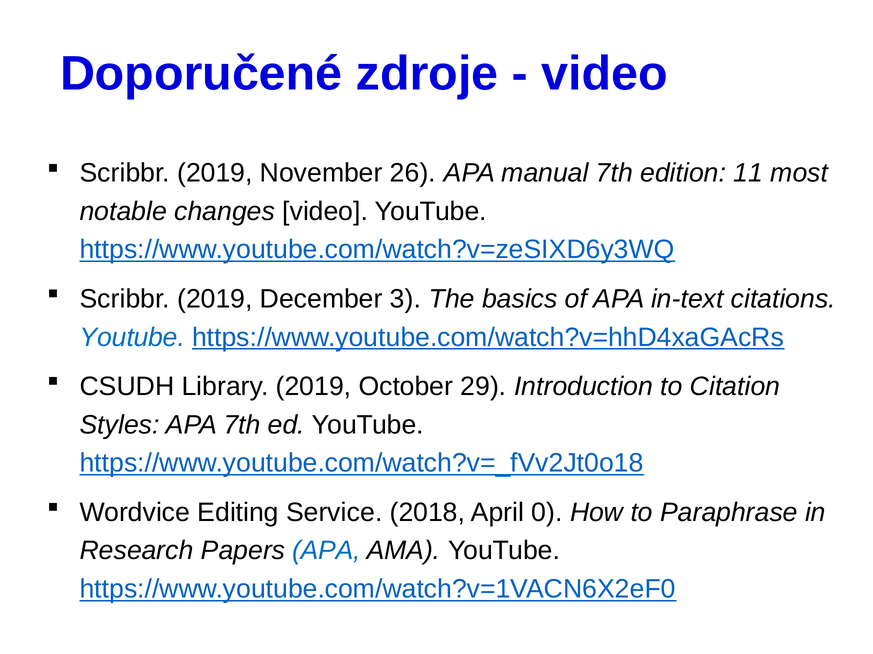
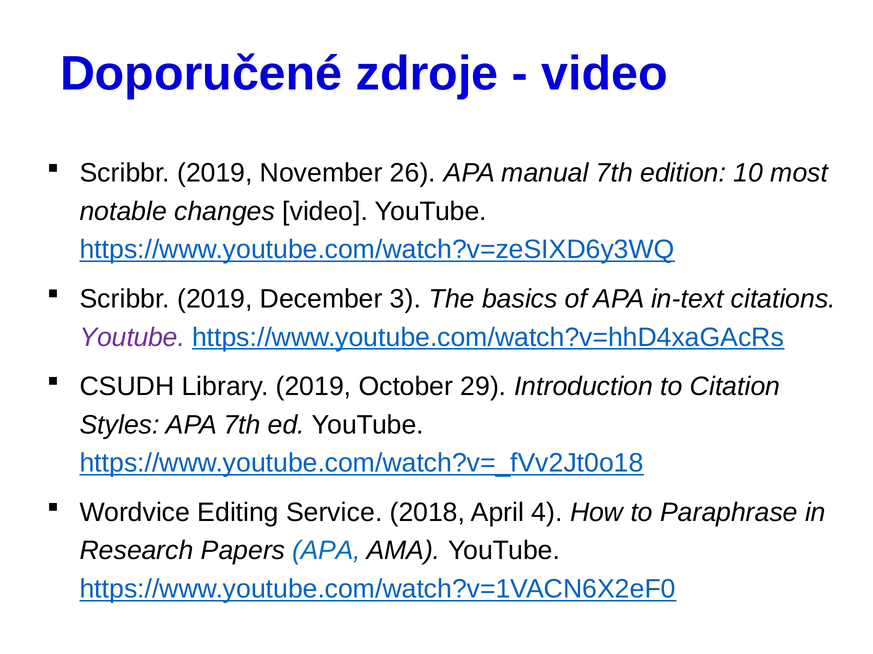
11: 11 -> 10 (748, 173)
Youtube colour: blue -> purple (132, 338)
0: 0 -> 4 (547, 513)
